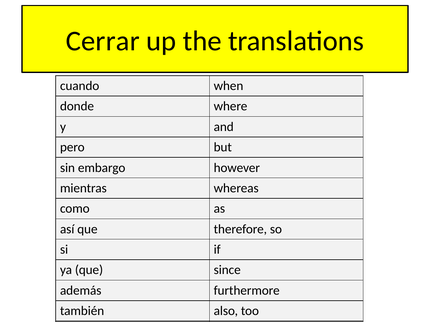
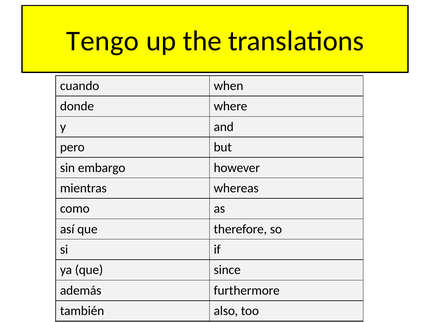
Cerrar: Cerrar -> Tengo (103, 41)
